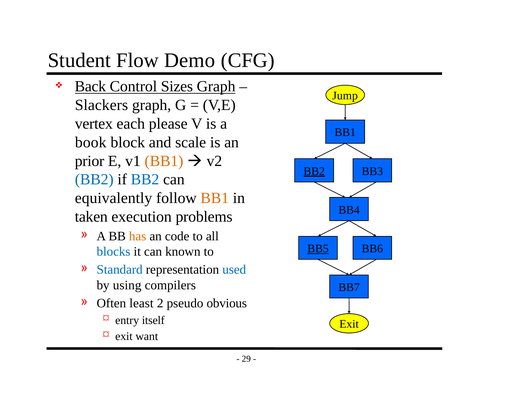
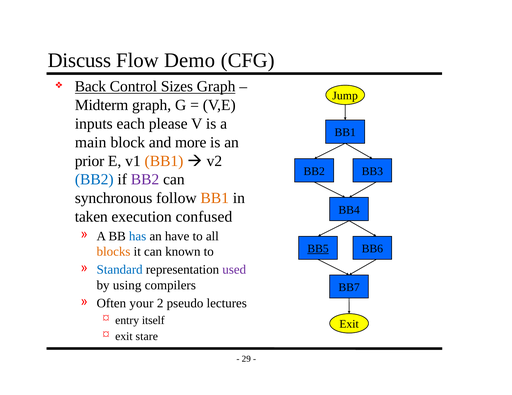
Student: Student -> Discuss (79, 60)
Slackers: Slackers -> Midterm (102, 105)
vertex: vertex -> inputs (94, 124)
book: book -> main (91, 143)
scale: scale -> more (191, 143)
BB2 underline: present -> none (314, 171)
BB2 colour: blue -> purple (145, 180)
equivalently: equivalently -> synchronous (114, 198)
problems: problems -> confused (204, 217)
has colour: orange -> blue (138, 236)
code: code -> have (177, 236)
blocks colour: blue -> orange (114, 252)
used colour: blue -> purple (234, 270)
least: least -> your (141, 304)
obvious: obvious -> lectures (227, 304)
want: want -> stare (147, 337)
